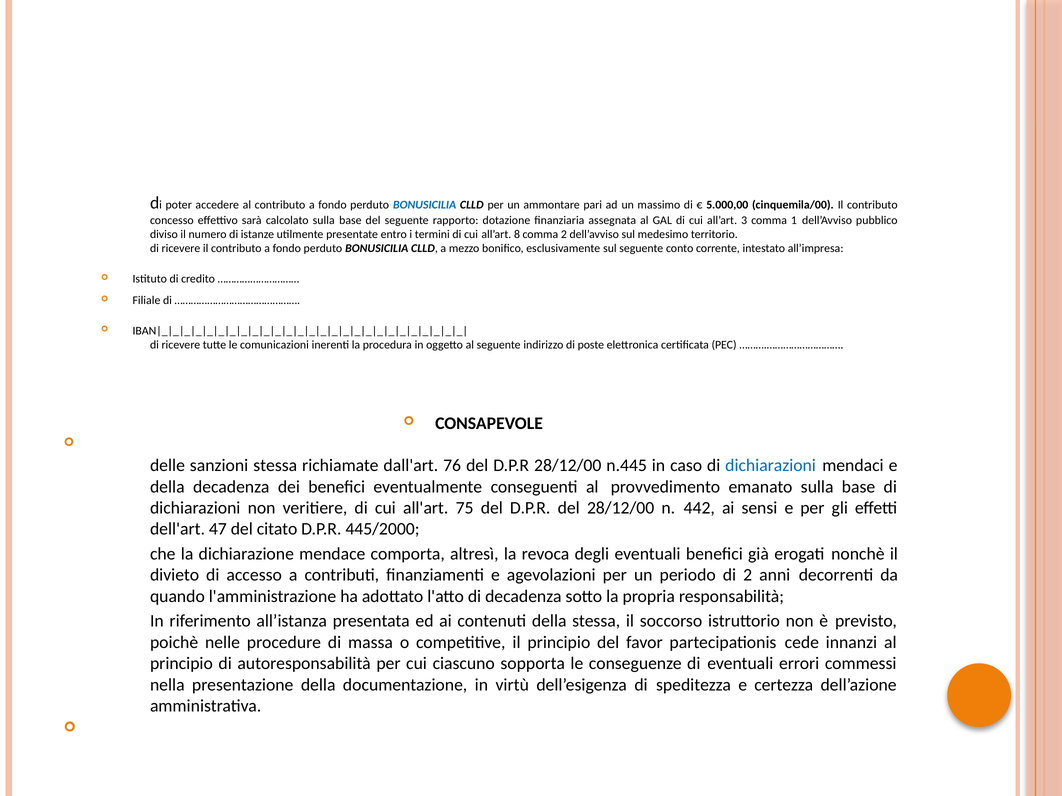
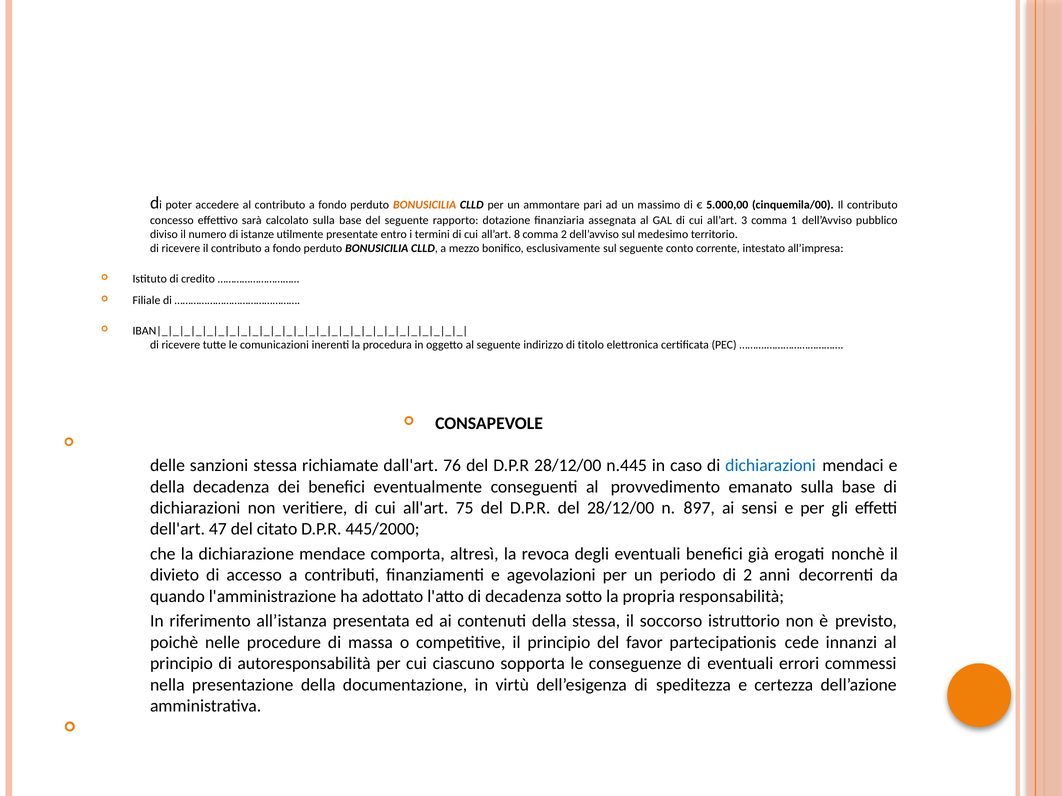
BONUSICILIA colour: blue -> orange (425, 205)
poste: poste -> titolo (591, 345)
442: 442 -> 897 (699, 508)
